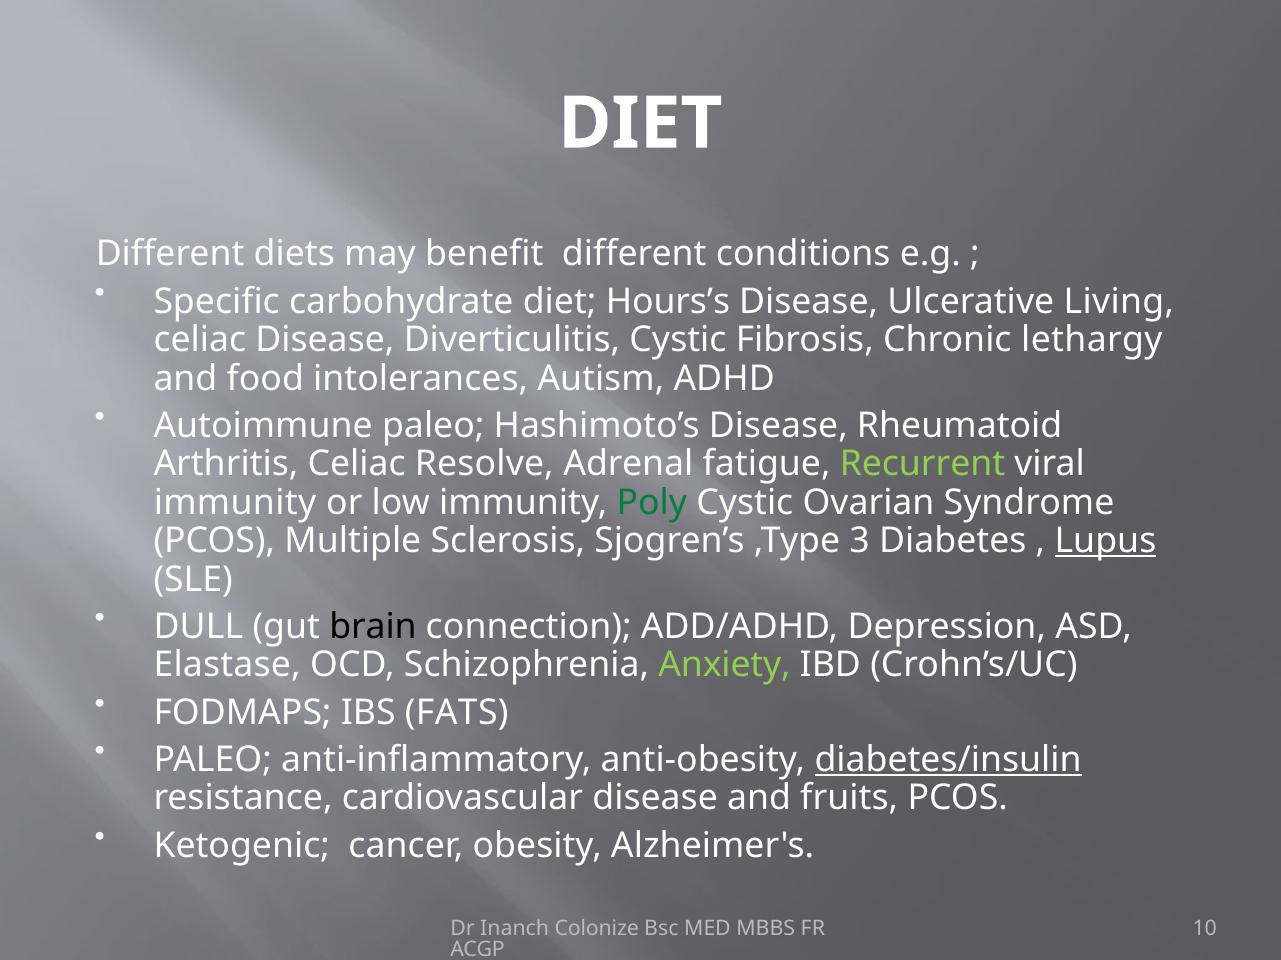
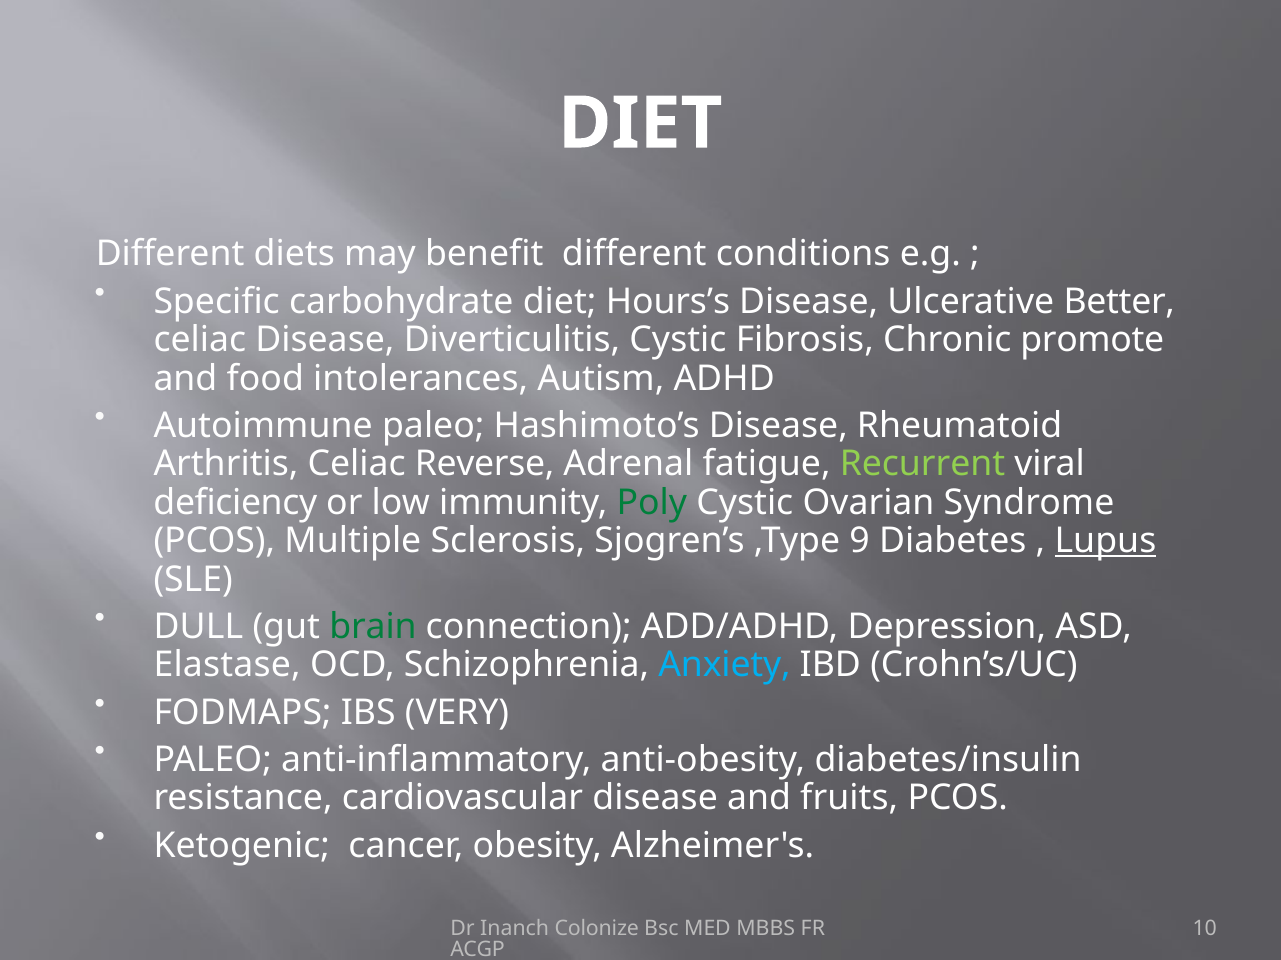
Living: Living -> Better (1119, 302)
lethargy: lethargy -> promote (1092, 340)
Resolve: Resolve -> Reverse (485, 464)
immunity: immunity -> deficiency (235, 503)
3: 3 -> 9 (860, 541)
brain colour: black -> green (373, 627)
Anxiety colour: light green -> light blue (725, 666)
FATS: FATS -> VERY (457, 713)
diabetes/insulin underline: present -> none (948, 760)
